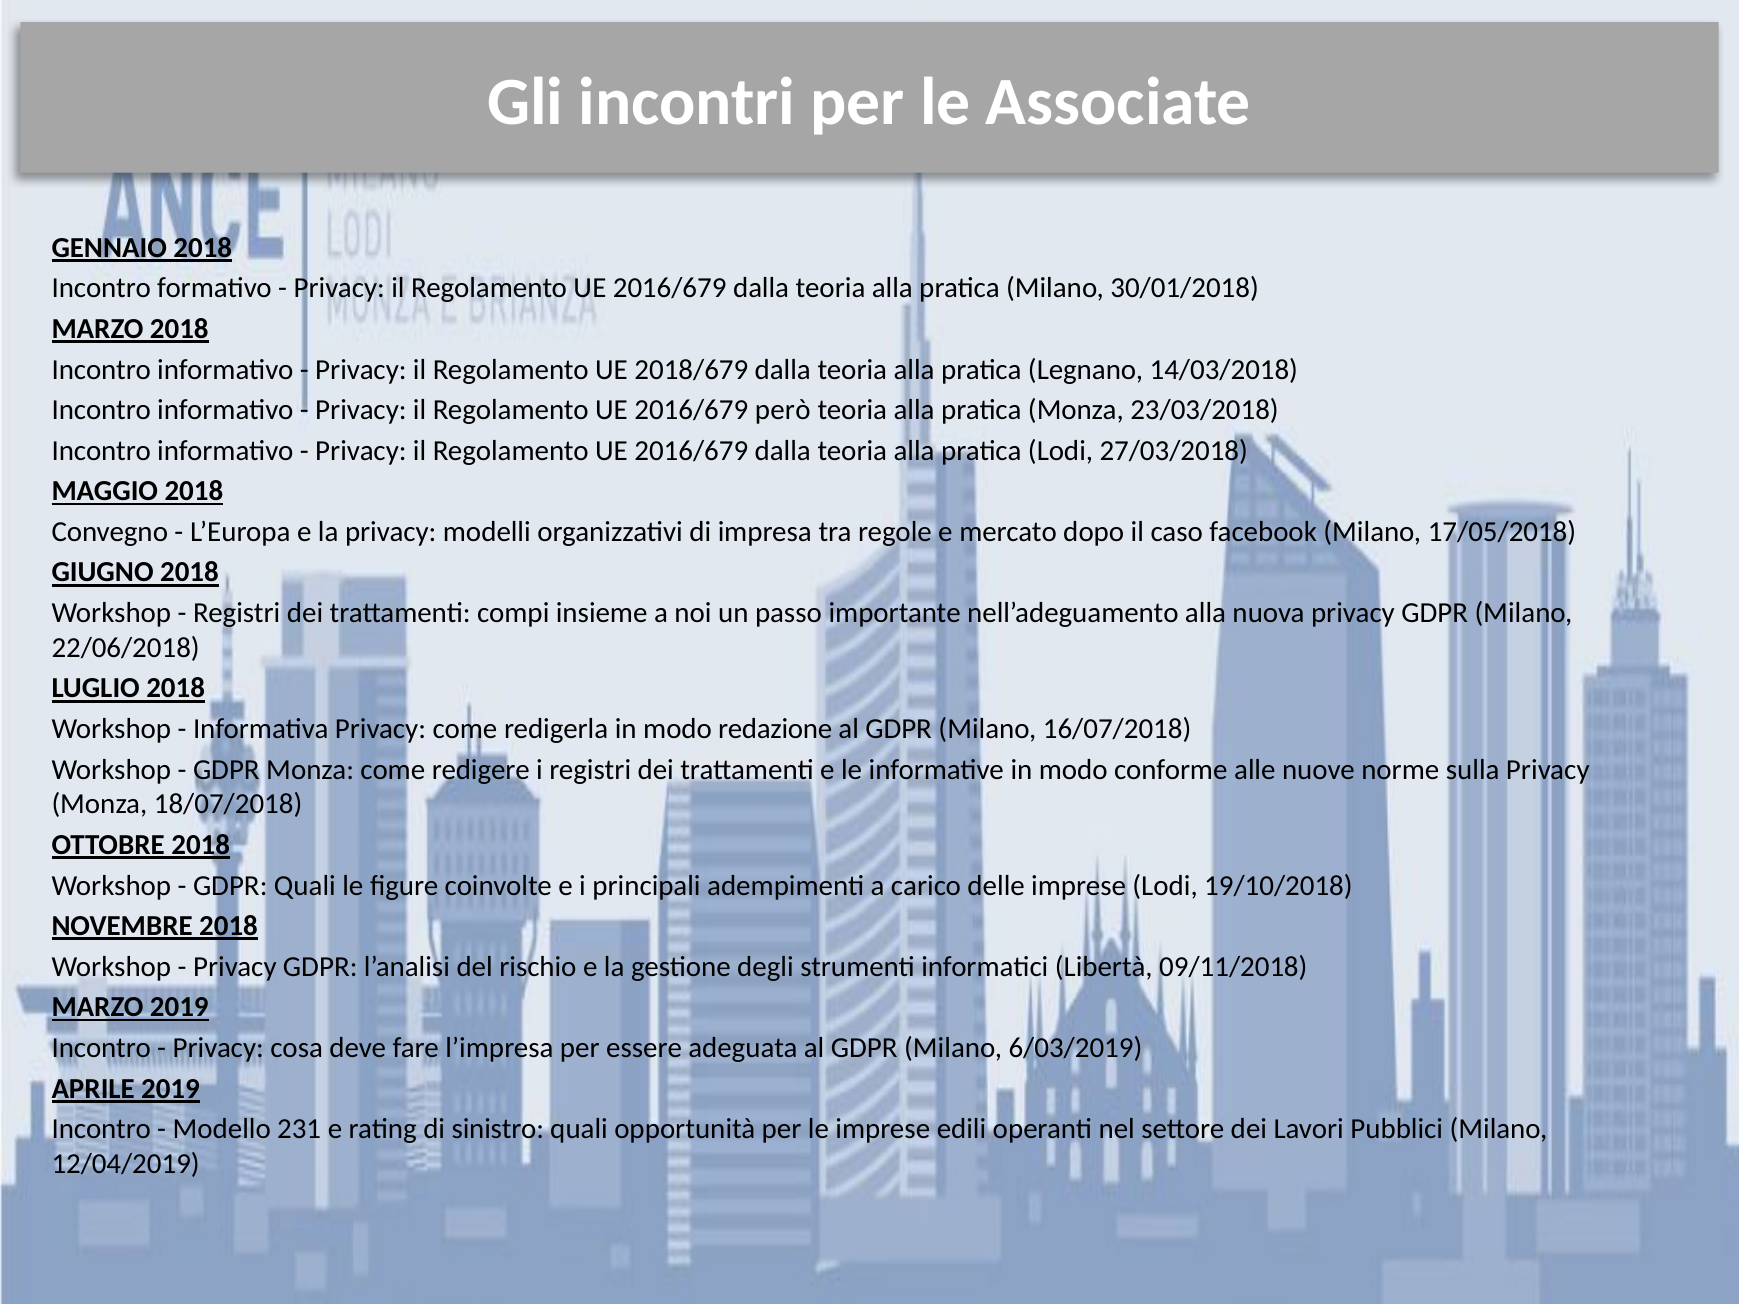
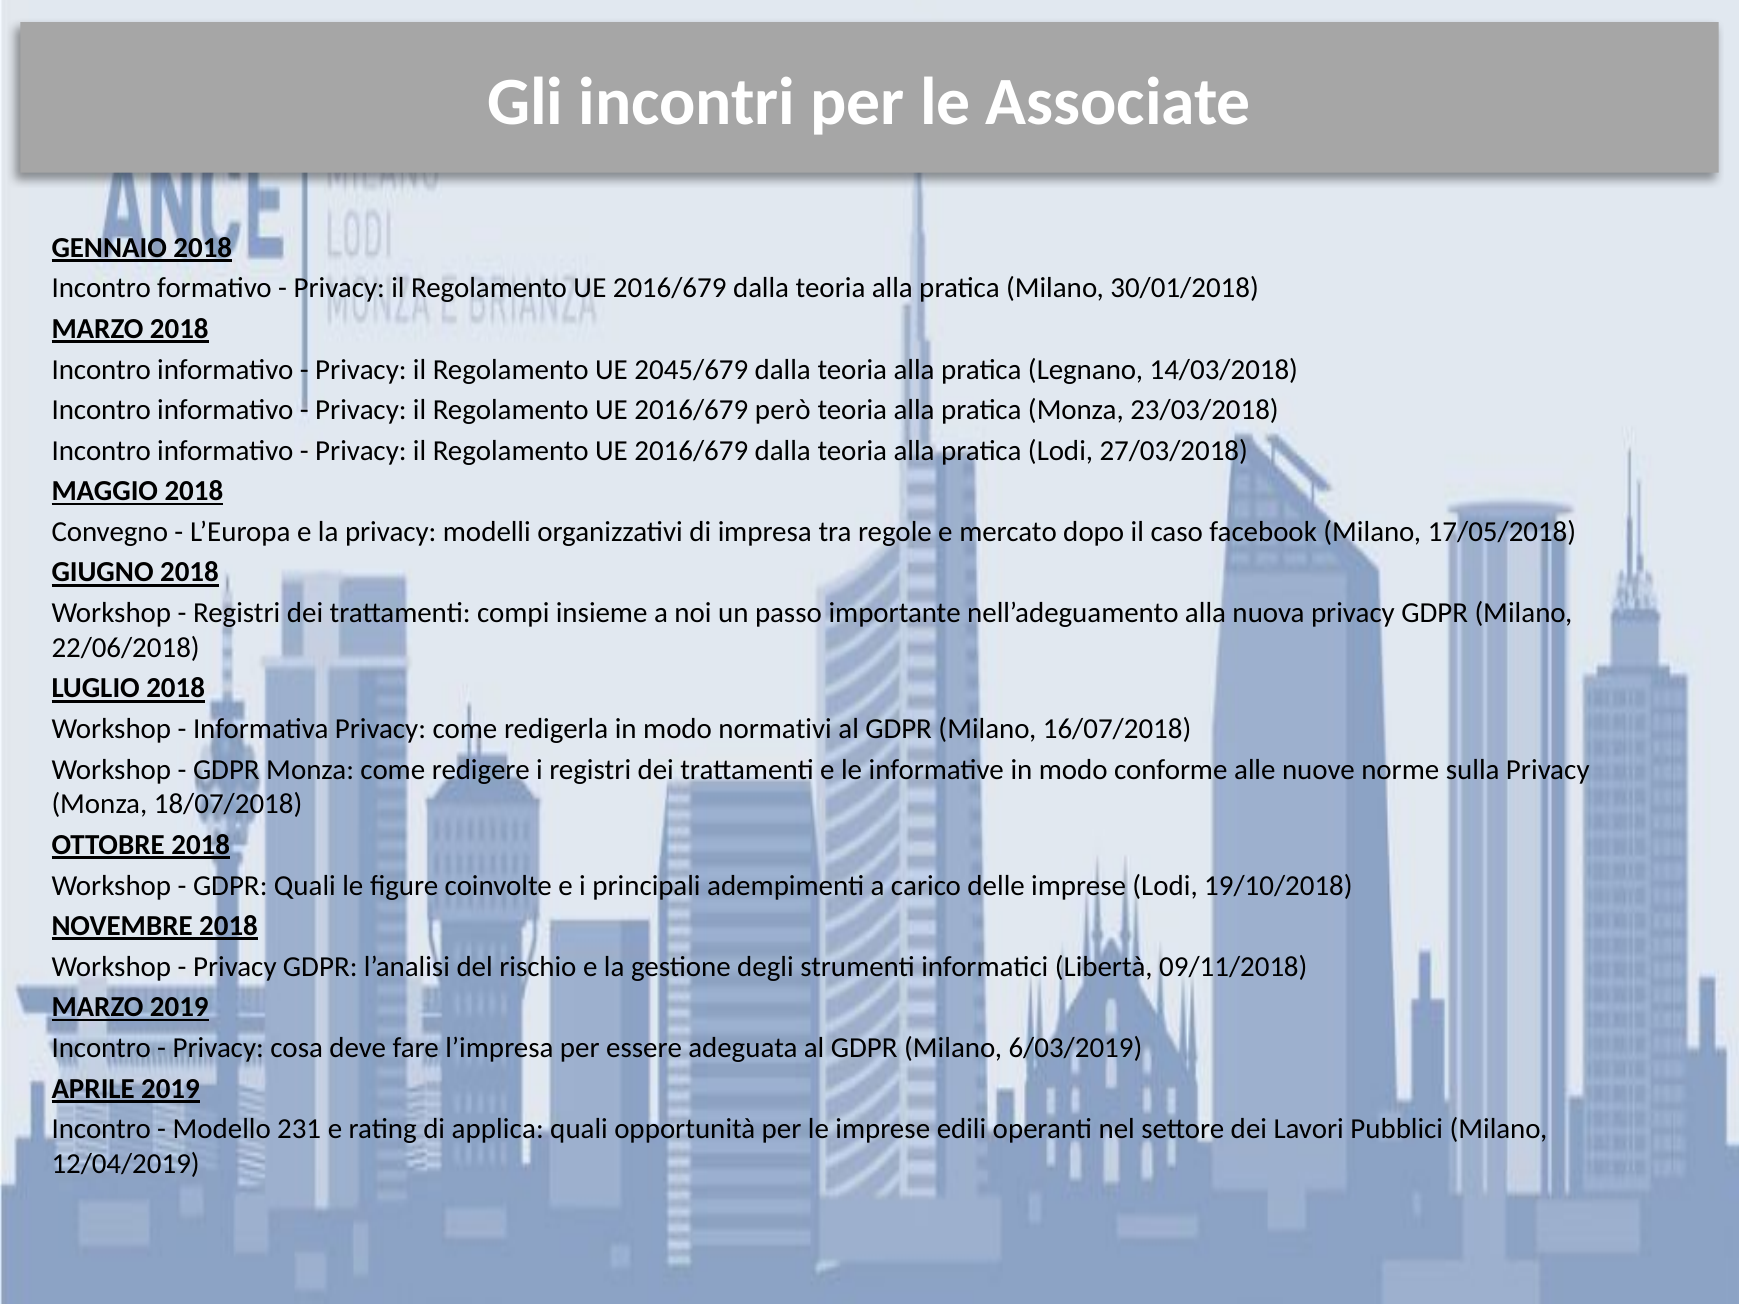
2018/679: 2018/679 -> 2045/679 (691, 370)
redazione: redazione -> normativi (775, 729)
sinistro: sinistro -> applica (498, 1129)
